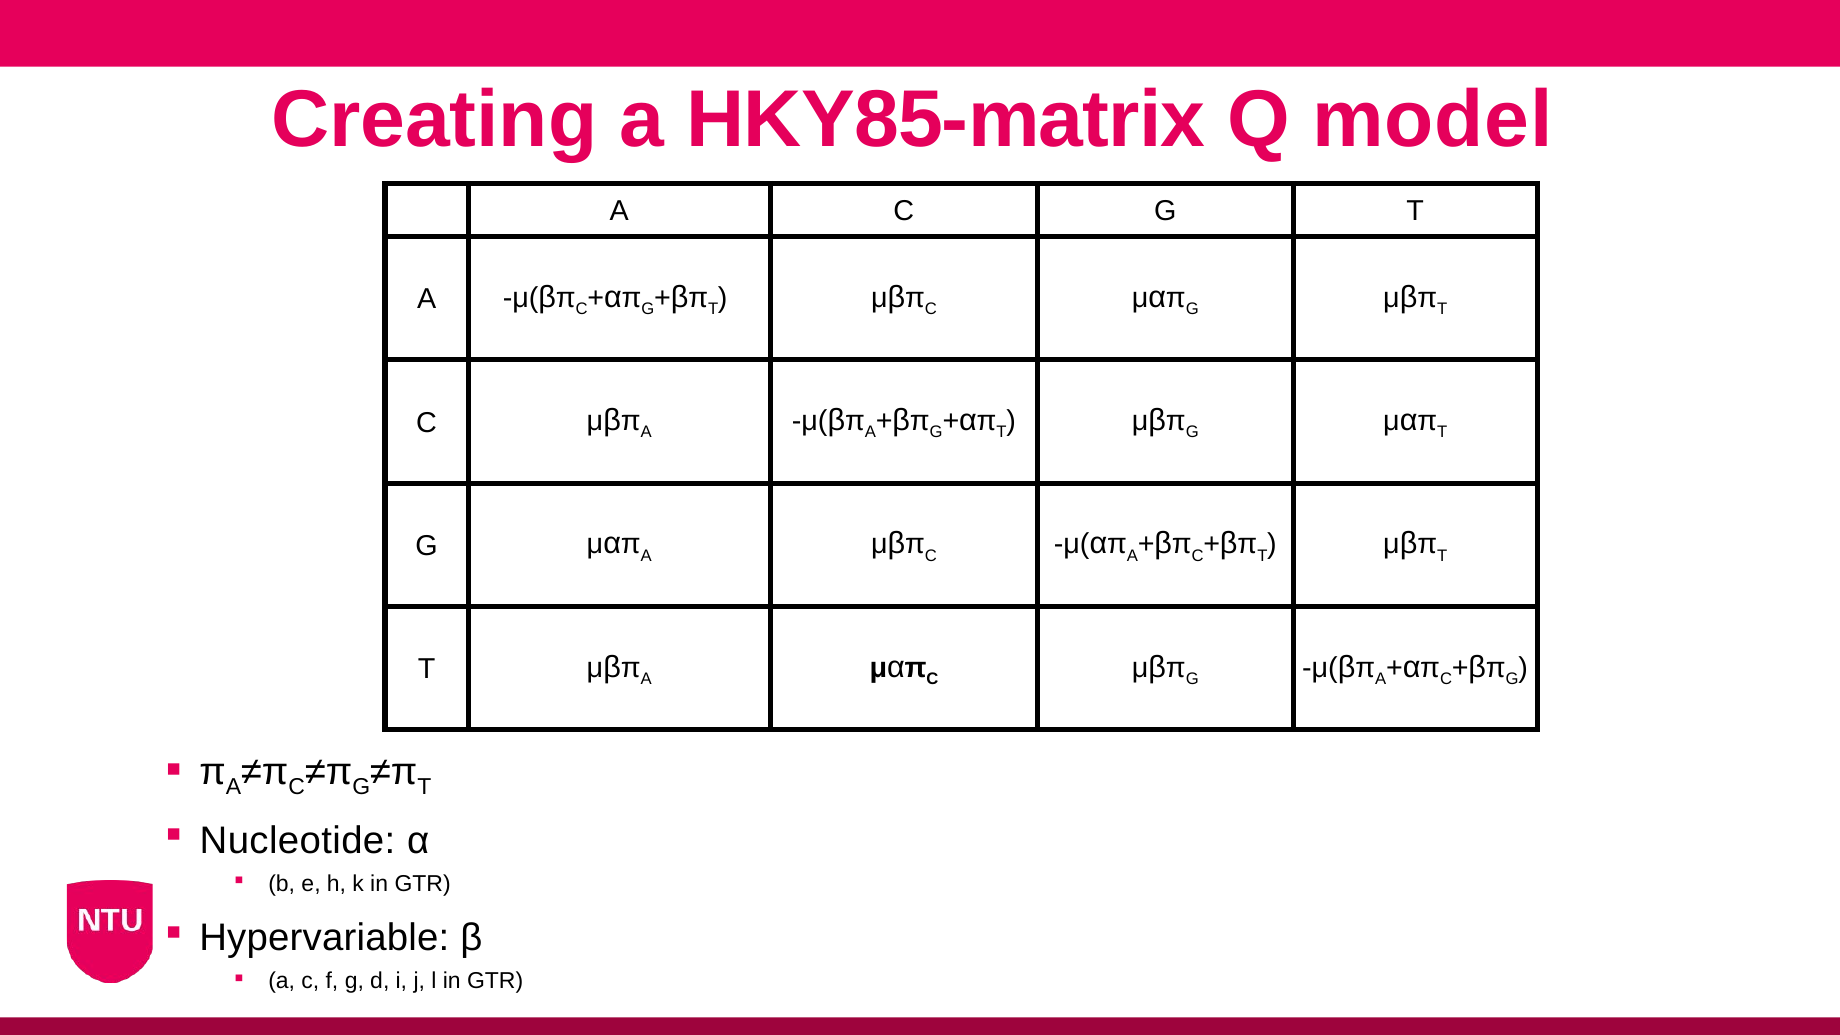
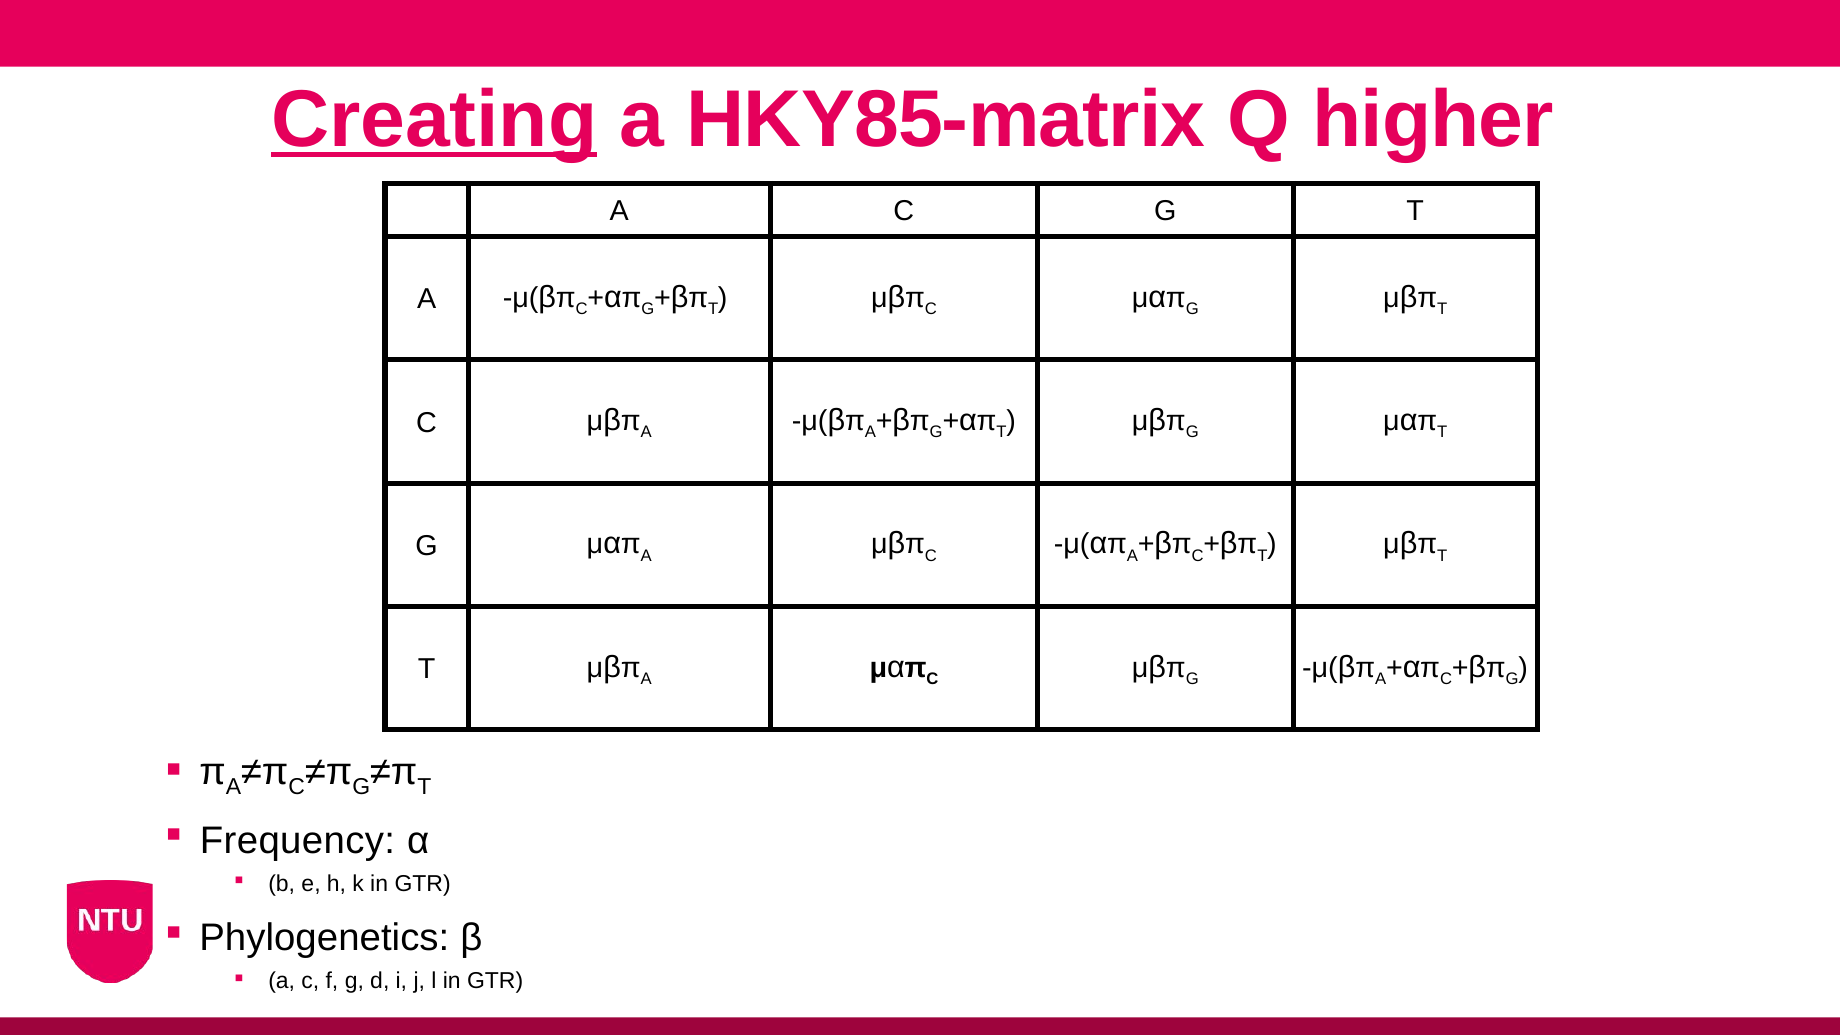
Creating underline: none -> present (434, 120)
model: model -> higher (1433, 120)
Nucleotide: Nucleotide -> Frequency (297, 840)
Hypervariable: Hypervariable -> Phylogenetics (324, 938)
